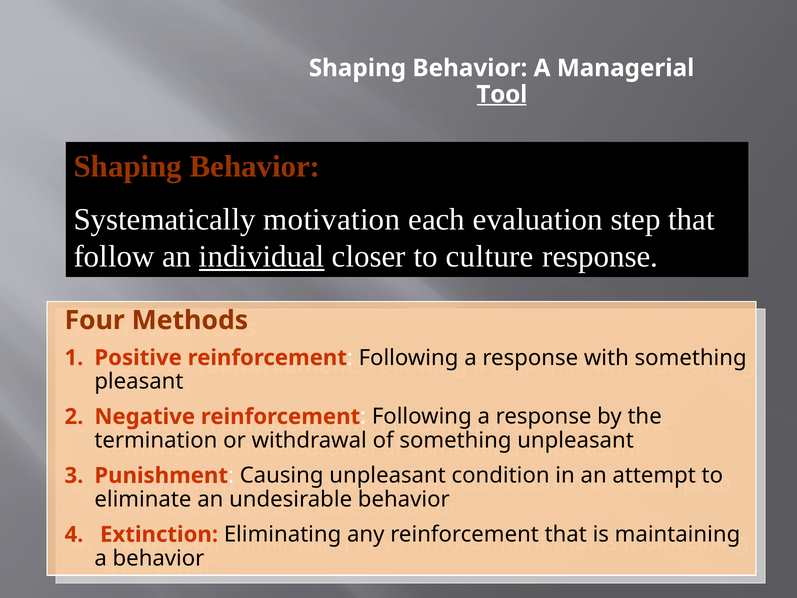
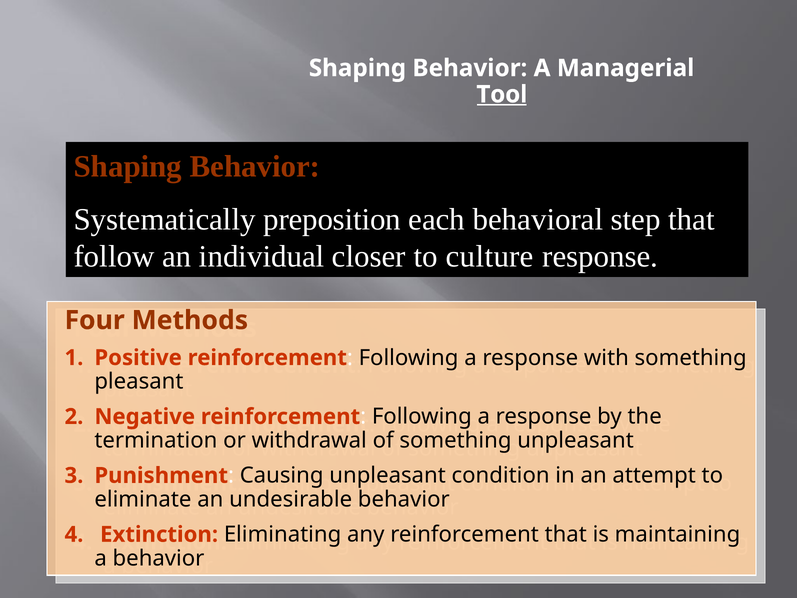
motivation: motivation -> preposition (332, 219)
evaluation: evaluation -> behavioral (538, 219)
individual underline: present -> none (262, 257)
